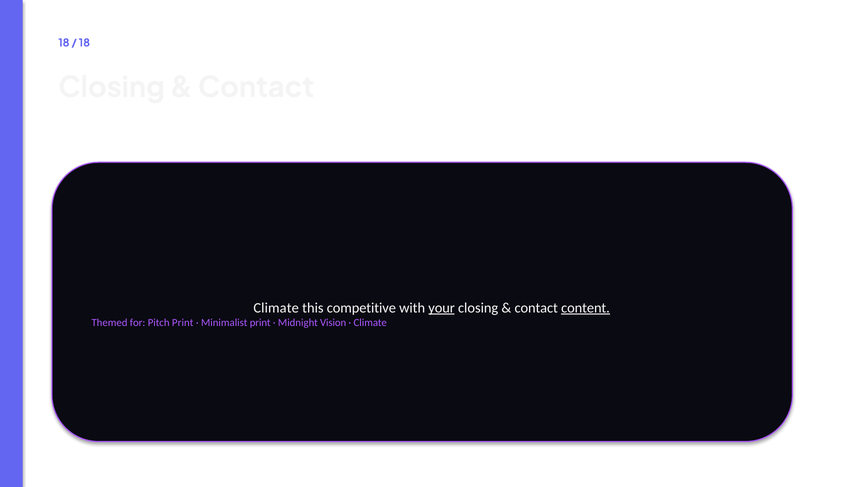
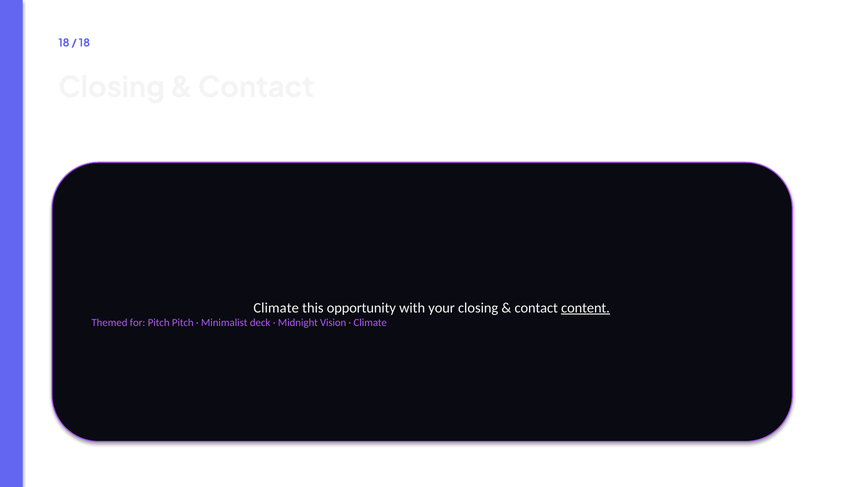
competitive: competitive -> opportunity (361, 308)
your underline: present -> none (442, 308)
Pitch Print: Print -> Pitch (183, 323)
Minimalist print: print -> deck (260, 323)
